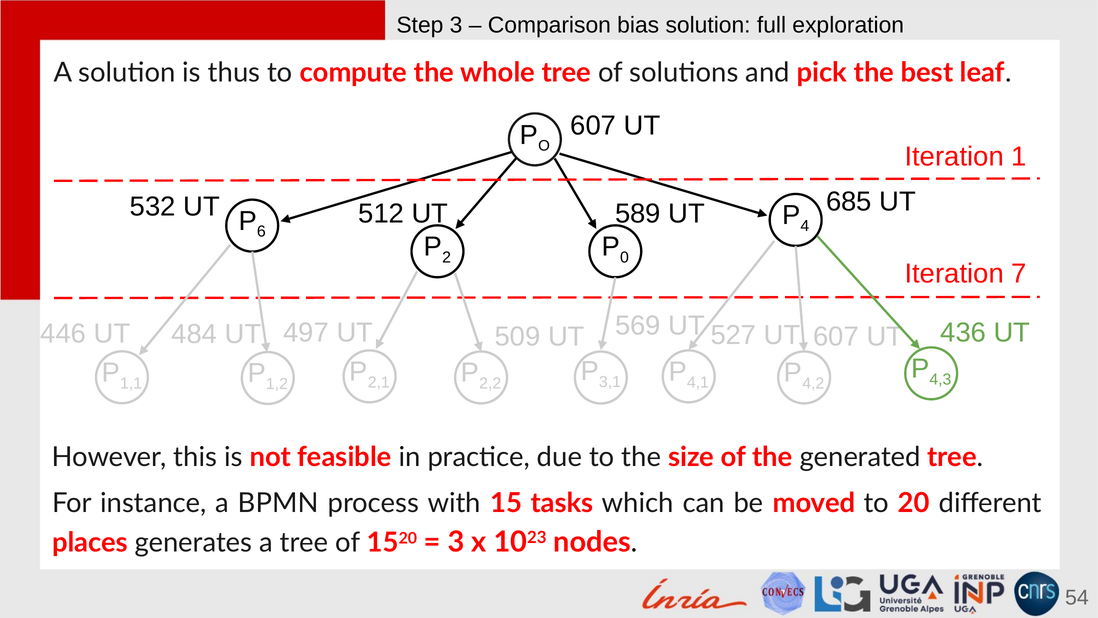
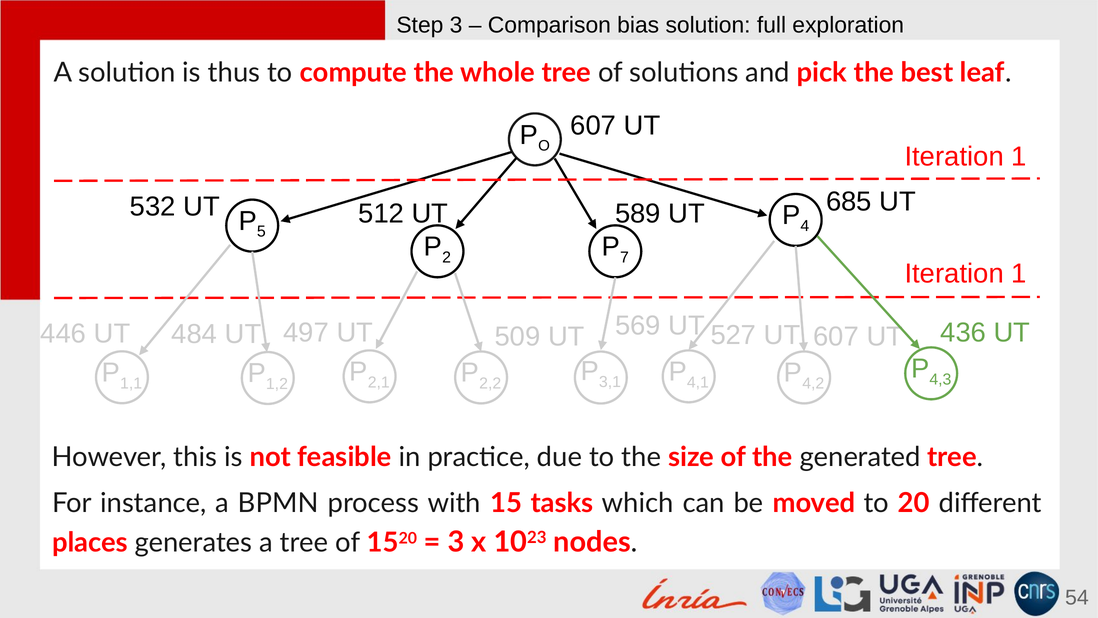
6: 6 -> 5 (261, 231)
0: 0 -> 7 (624, 257)
7: 7 -> 1 (1019, 274)
